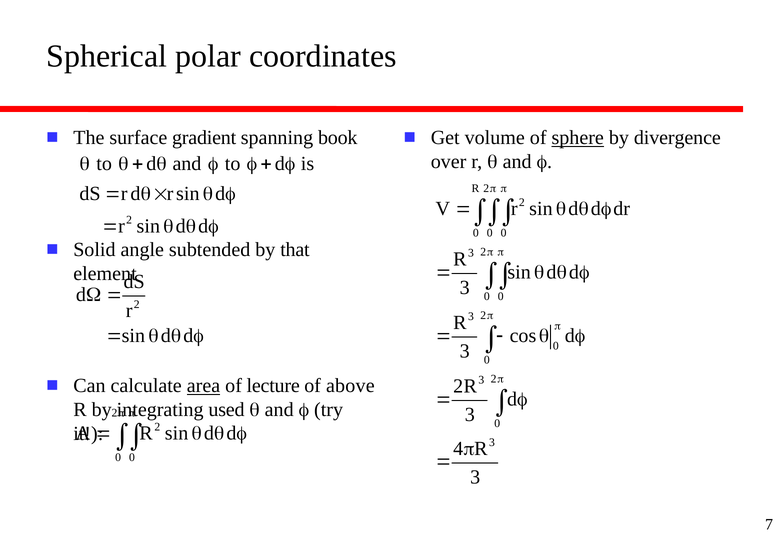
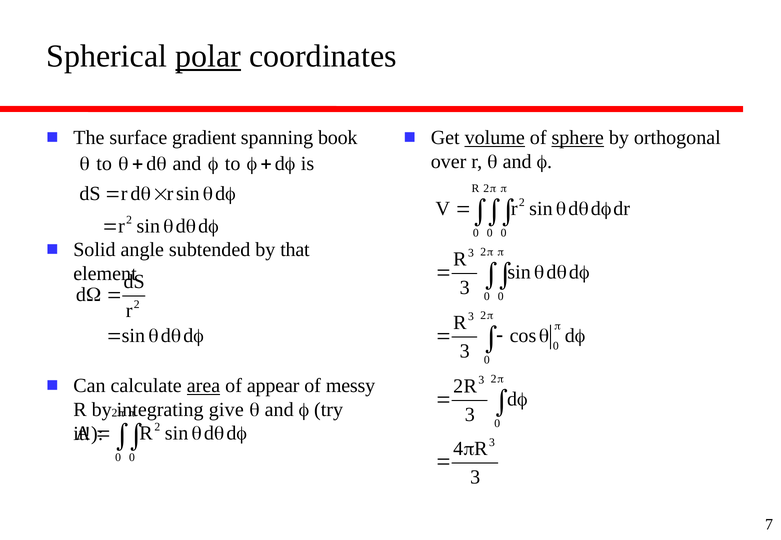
polar underline: none -> present (208, 56)
volume underline: none -> present (495, 138)
divergence: divergence -> orthogonal (677, 138)
lecture: lecture -> appear (273, 386)
above: above -> messy (351, 386)
used: used -> give (226, 410)
